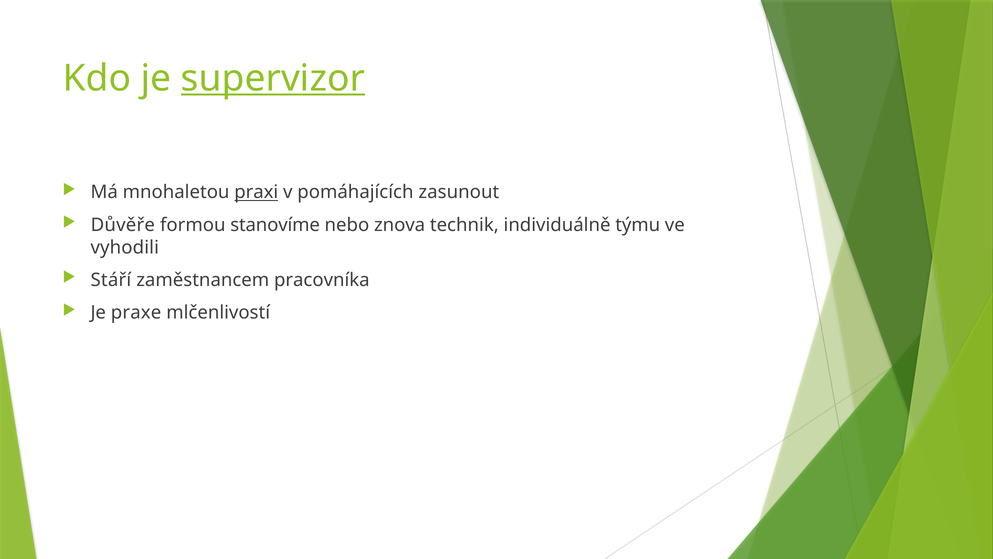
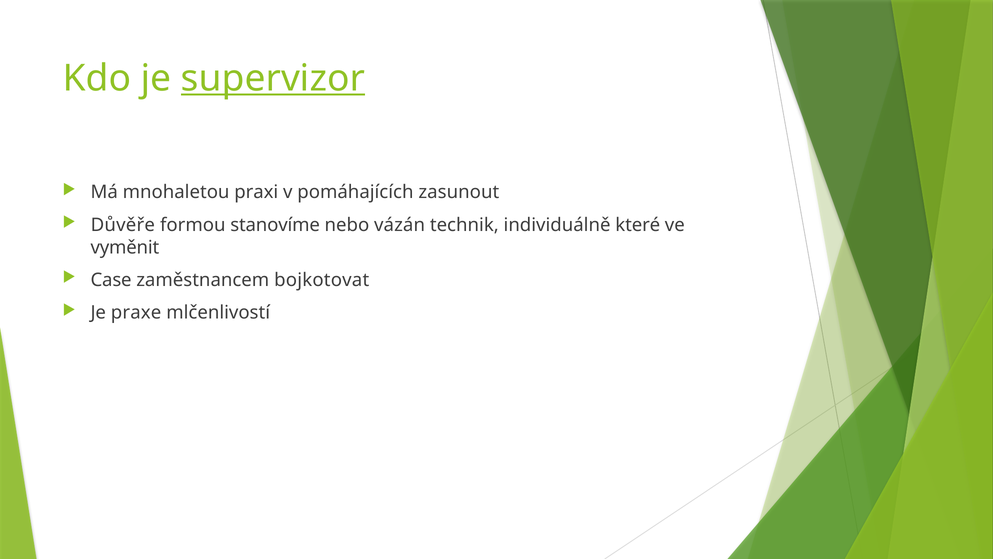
praxi underline: present -> none (256, 192)
znova: znova -> vázán (400, 225)
týmu: týmu -> které (638, 225)
vyhodili: vyhodili -> vyměnit (125, 247)
Stáří: Stáří -> Case (111, 280)
pracovníka: pracovníka -> bojkotovat (322, 280)
